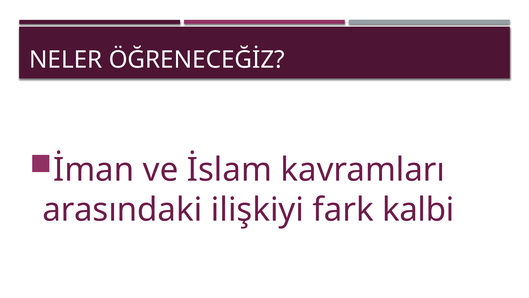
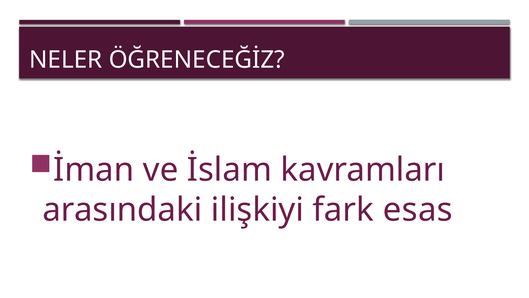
kalbi: kalbi -> esas (418, 209)
